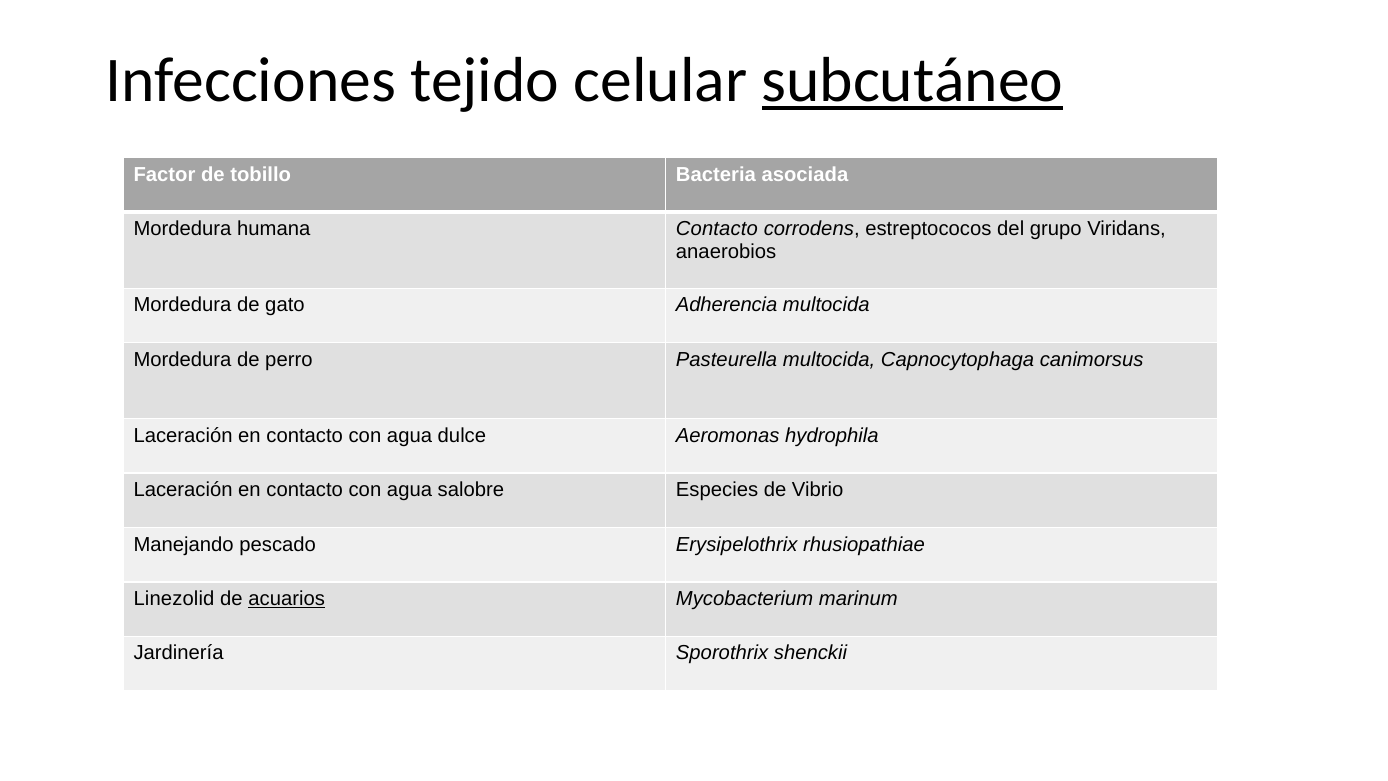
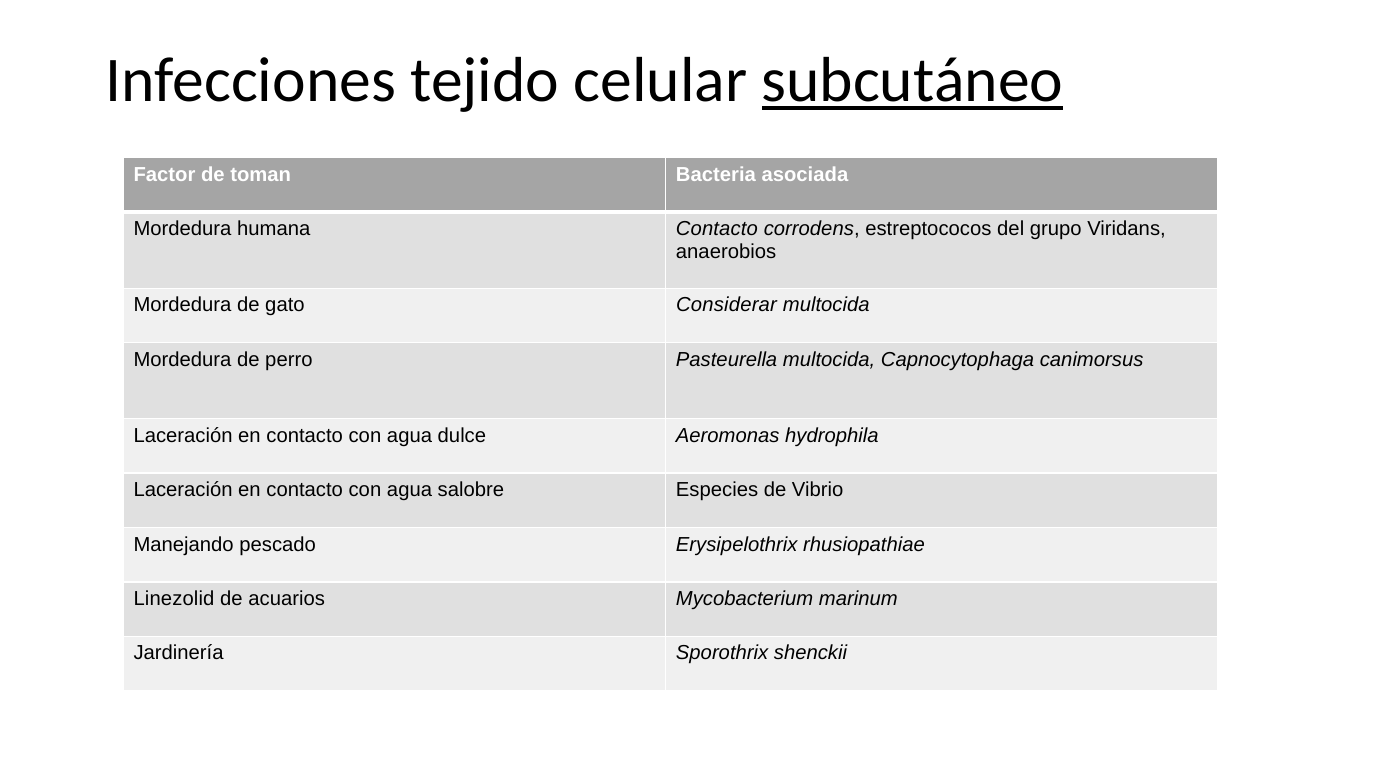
tobillo: tobillo -> toman (261, 175)
Adherencia: Adherencia -> Considerar (727, 305)
acuarios underline: present -> none (287, 599)
